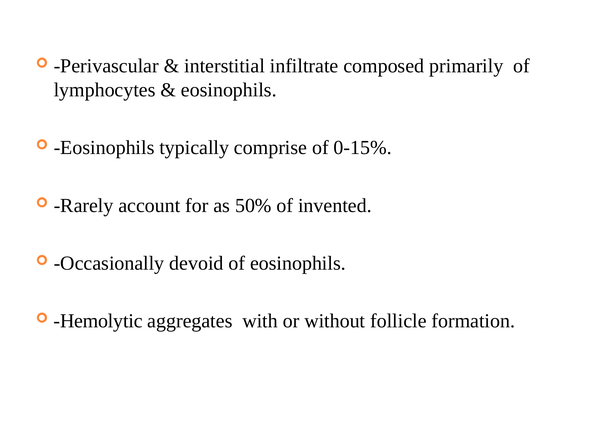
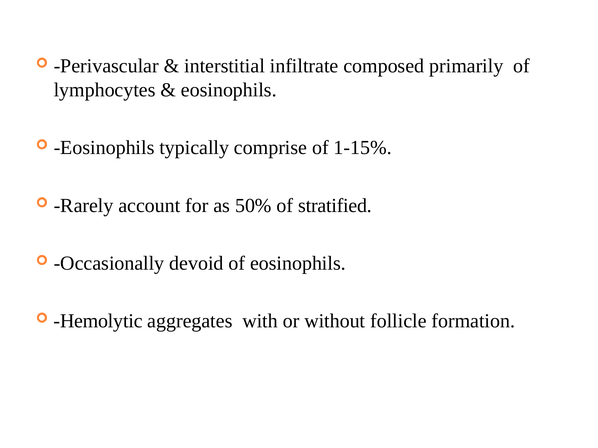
0-15%: 0-15% -> 1-15% (363, 148)
invented: invented -> stratified (335, 206)
